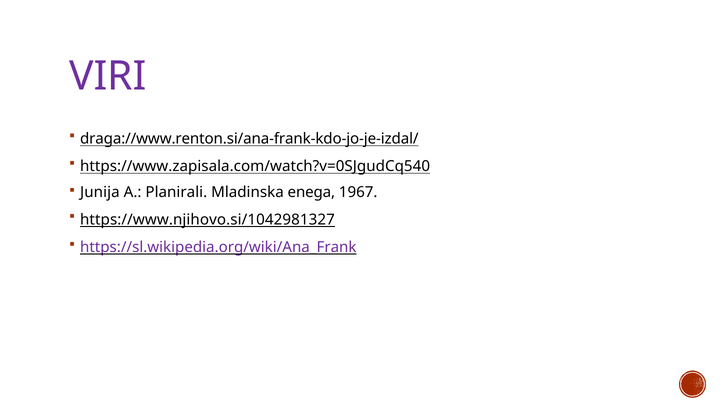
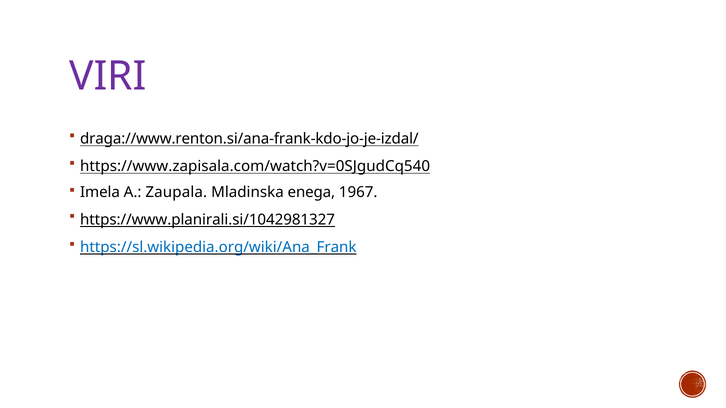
Junija: Junija -> Imela (100, 193)
Planirali: Planirali -> Zaupala (176, 193)
https://www.njihovo.si/1042981327: https://www.njihovo.si/1042981327 -> https://www.planirali.si/1042981327 (207, 220)
https://sl.wikipedia.org/wiki/Ana_Frank colour: purple -> blue (218, 247)
